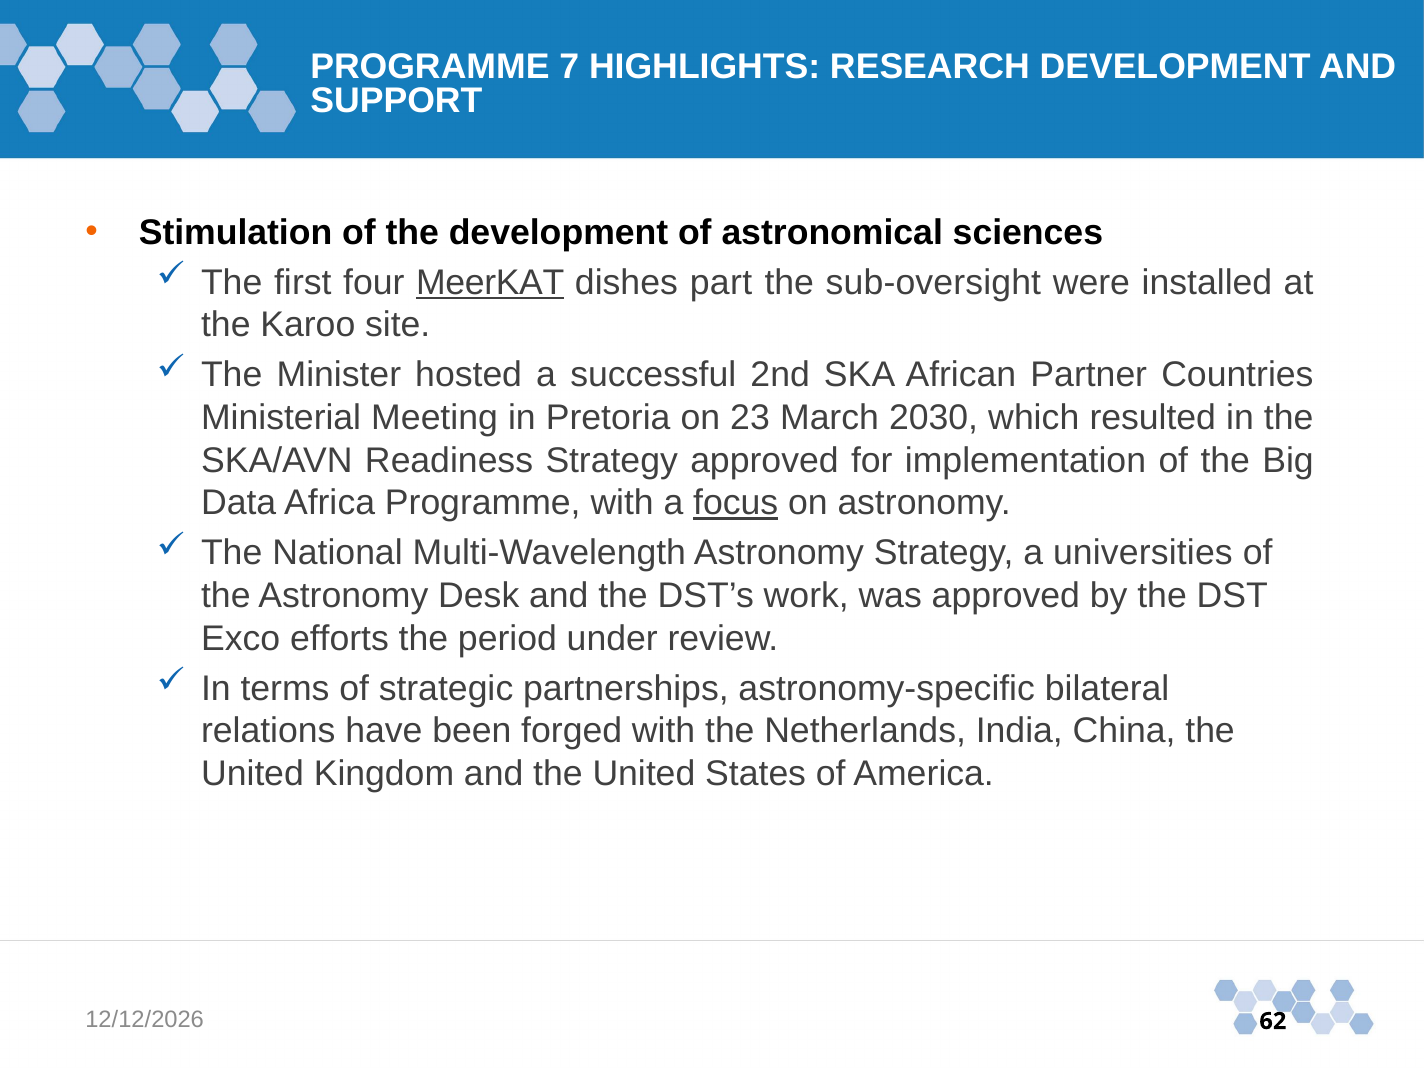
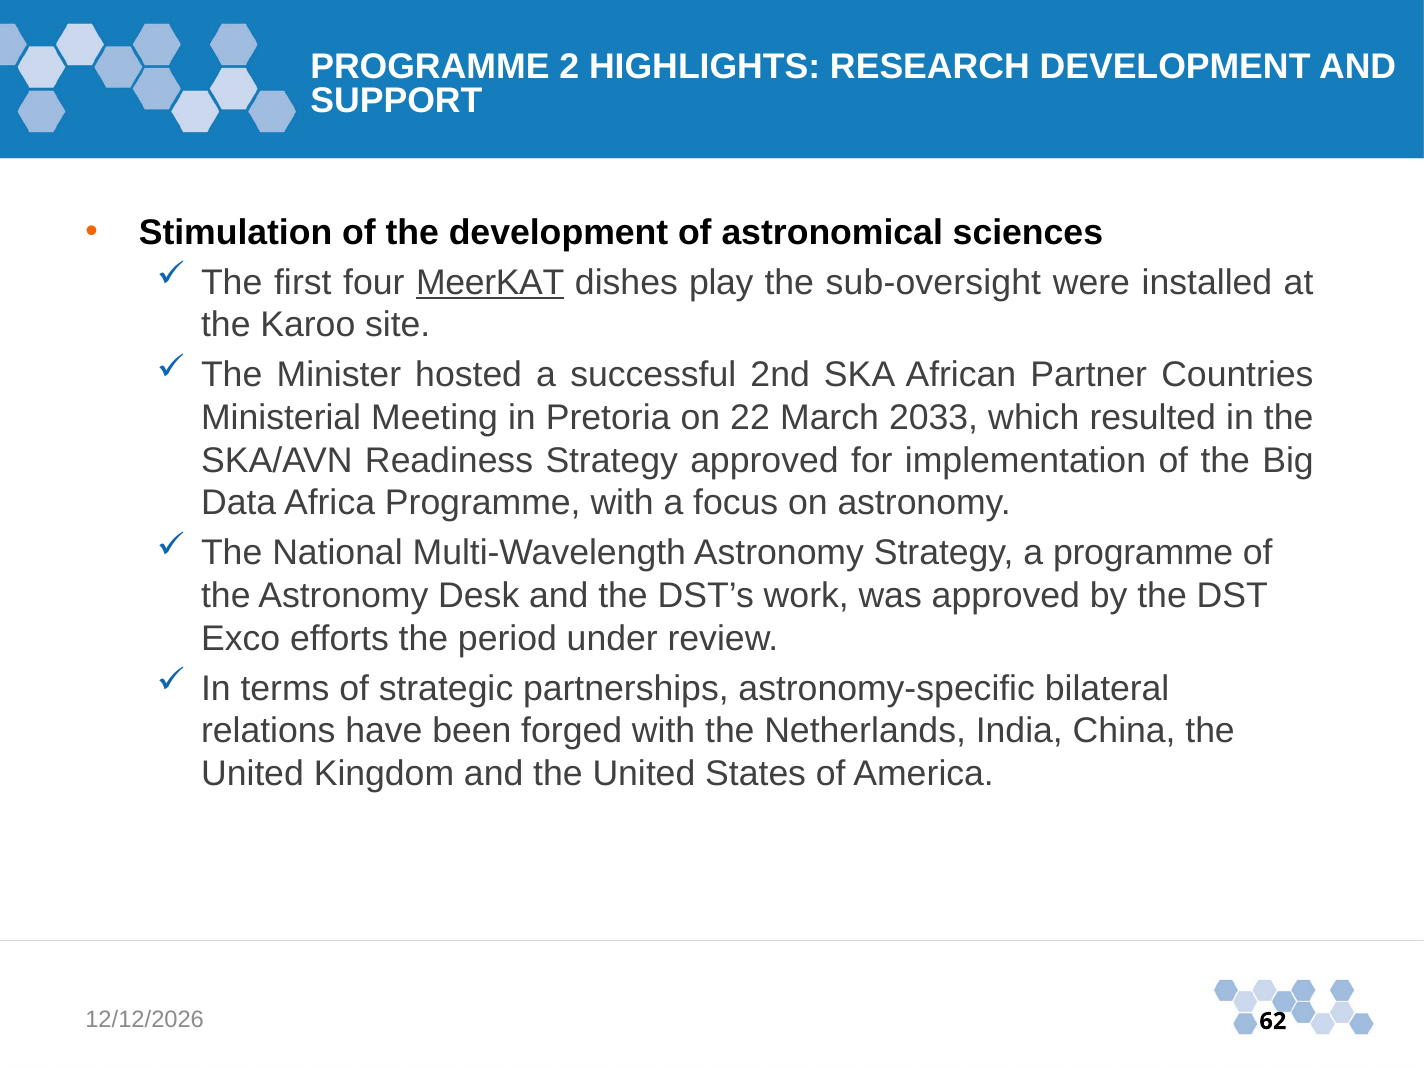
7: 7 -> 2 (569, 67)
part: part -> play (721, 283)
23: 23 -> 22 (750, 418)
2030: 2030 -> 2033 (934, 418)
focus underline: present -> none (736, 503)
a universities: universities -> programme (1143, 553)
